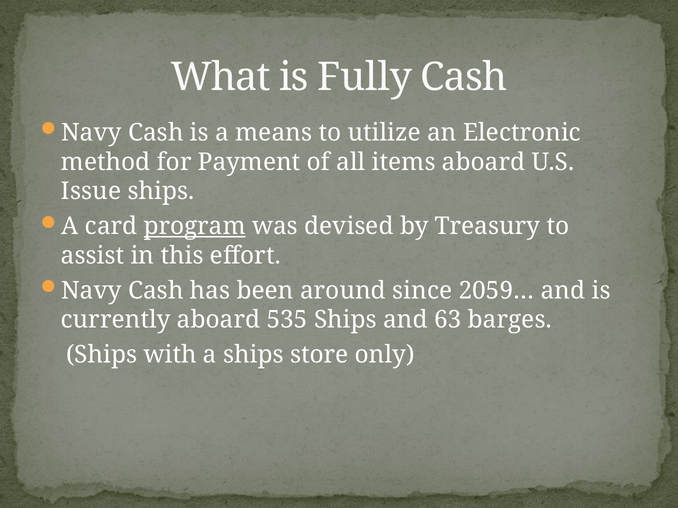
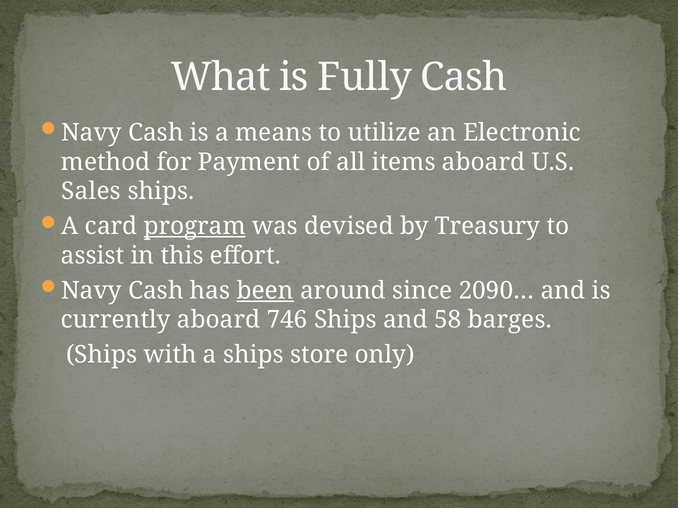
Issue: Issue -> Sales (91, 191)
been underline: none -> present (265, 291)
2059…: 2059… -> 2090… (496, 291)
535: 535 -> 746 (287, 320)
63: 63 -> 58 (448, 320)
